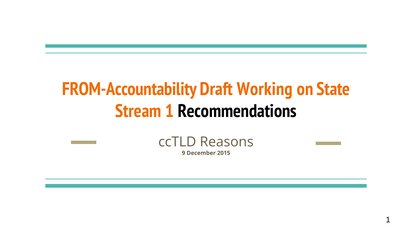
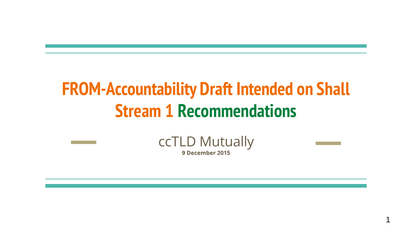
Working: Working -> Intended (265, 89)
State: State -> Shall (333, 89)
Recommendations colour: black -> green (237, 111)
Reasons: Reasons -> Mutually (227, 142)
